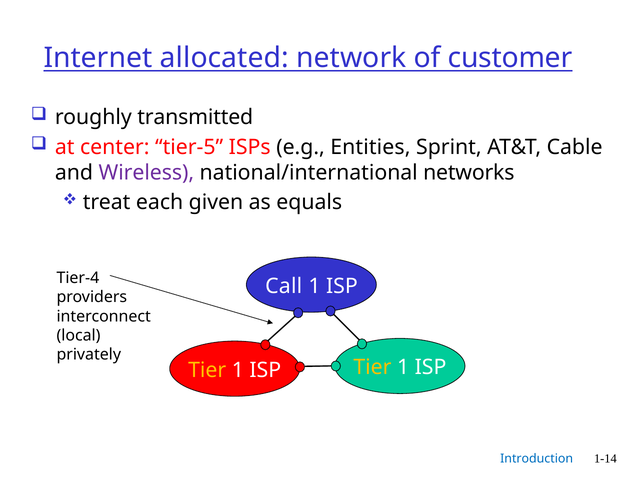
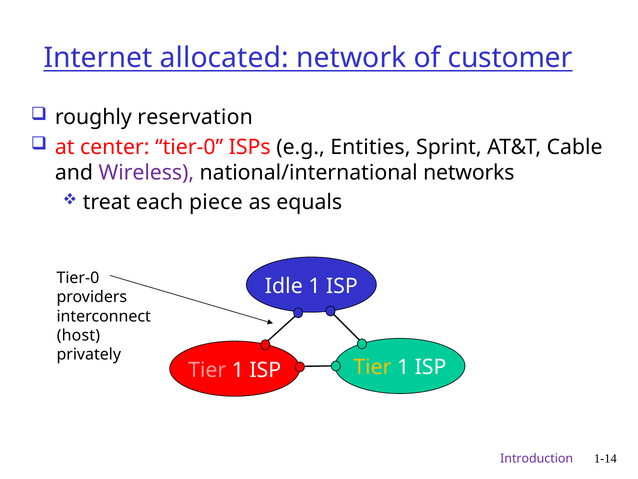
transmitted: transmitted -> reservation (195, 117)
center tier-5: tier-5 -> tier-0 (189, 147)
given: given -> piece (216, 202)
Tier-4: Tier-4 -> Tier-0 (78, 278)
Call: Call -> Idle (284, 286)
local: local -> host (78, 335)
Tier colour: yellow -> pink (207, 370)
Introduction colour: blue -> purple (537, 458)
